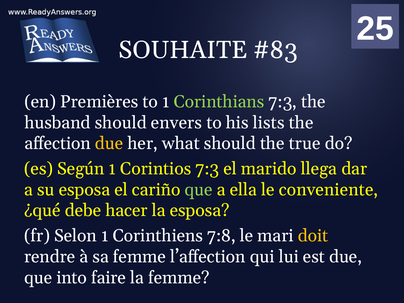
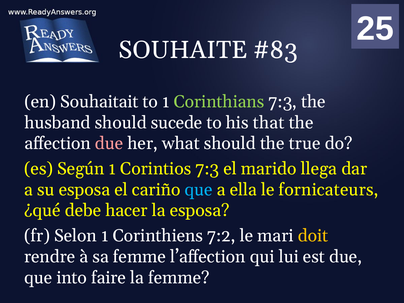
Premières: Premières -> Souhaitait (99, 102)
envers: envers -> sucede (177, 123)
lists: lists -> that (269, 123)
due colour: yellow -> pink (109, 144)
que colour: light green -> light blue (199, 190)
conveniente: conveniente -> fornicateurs (329, 190)
7:8: 7:8 -> 7:2 (221, 236)
